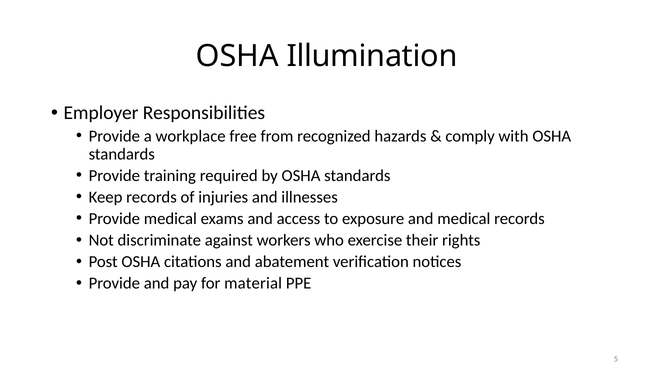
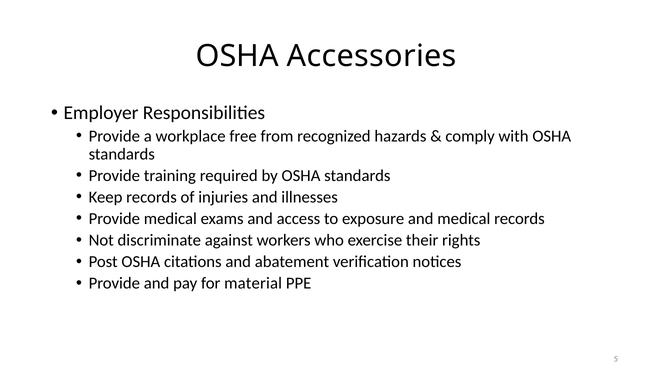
Illumination: Illumination -> Accessories (372, 56)
